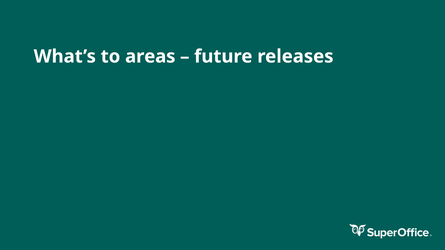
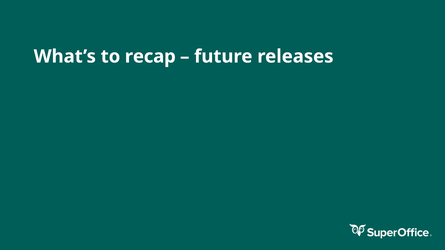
areas: areas -> recap (150, 57)
